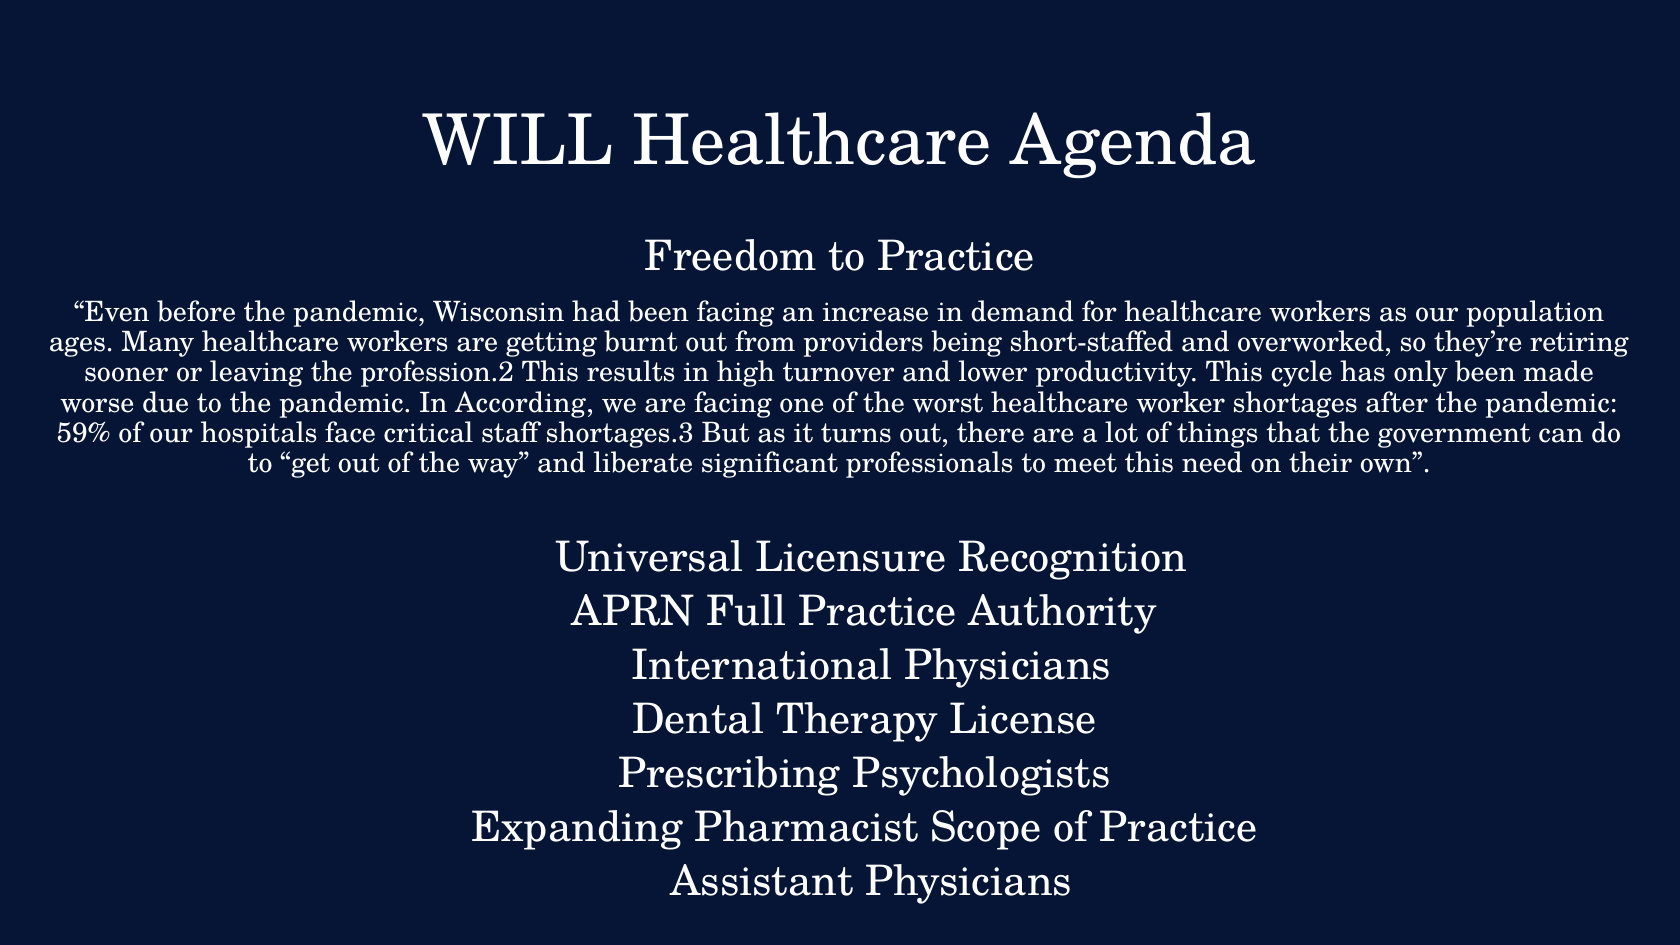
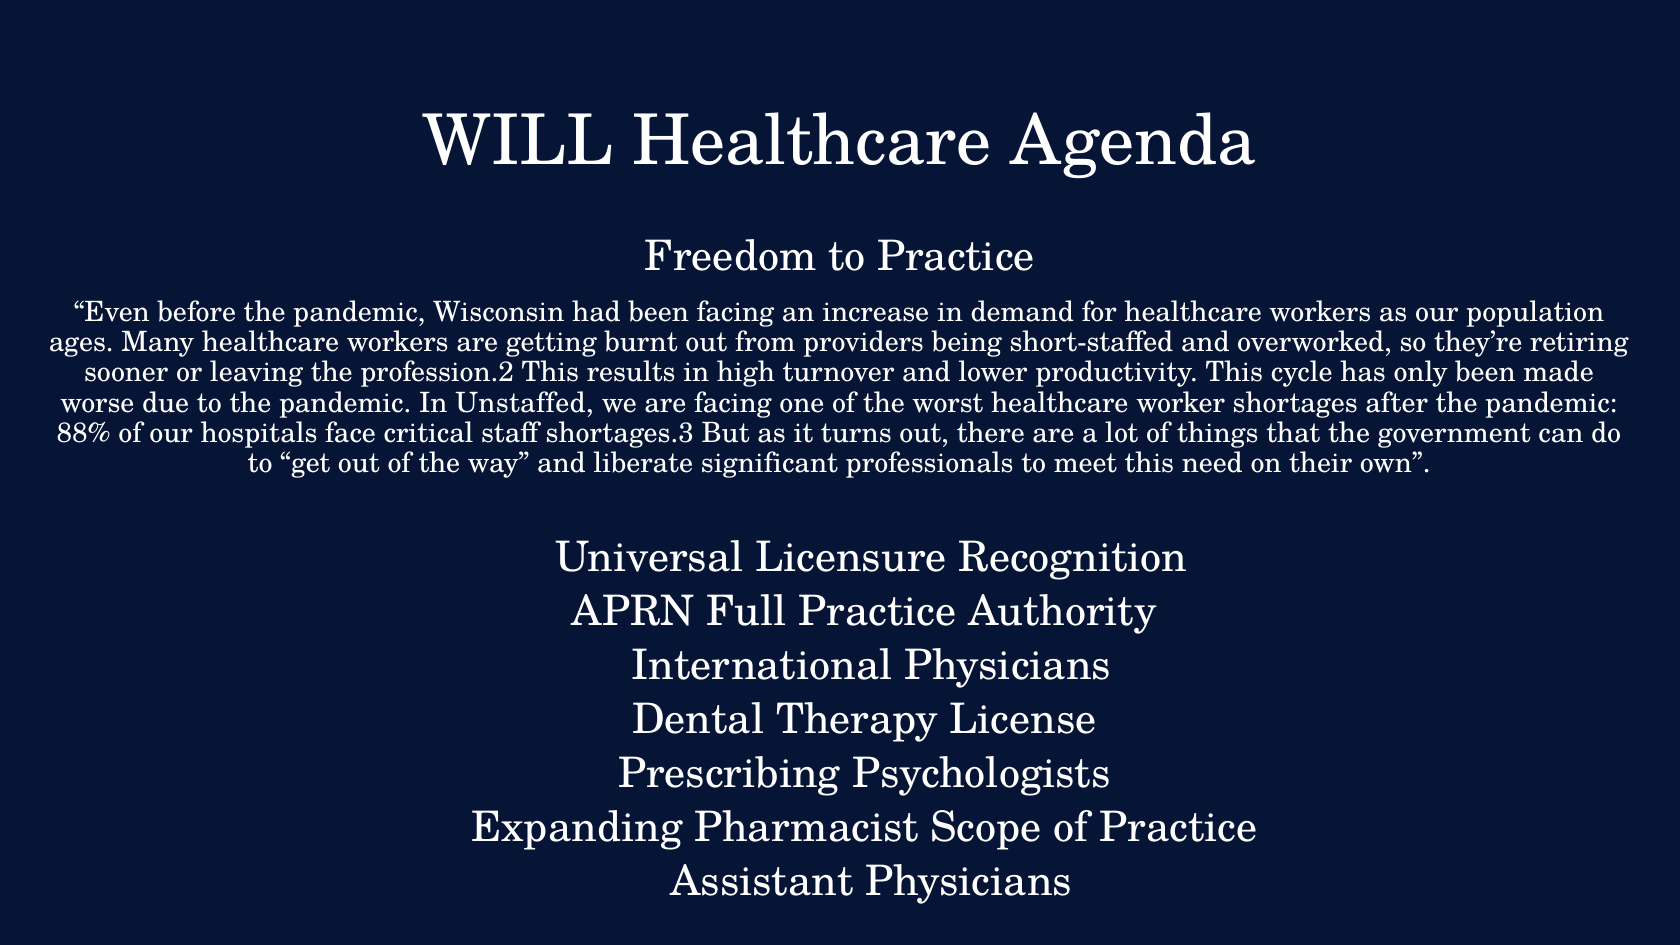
According: According -> Unstaffed (525, 403)
59%: 59% -> 88% (84, 433)
